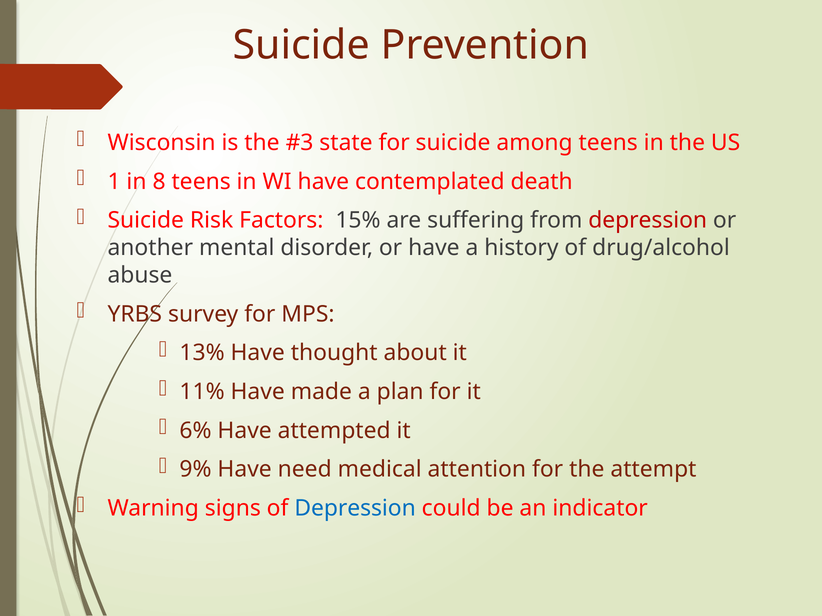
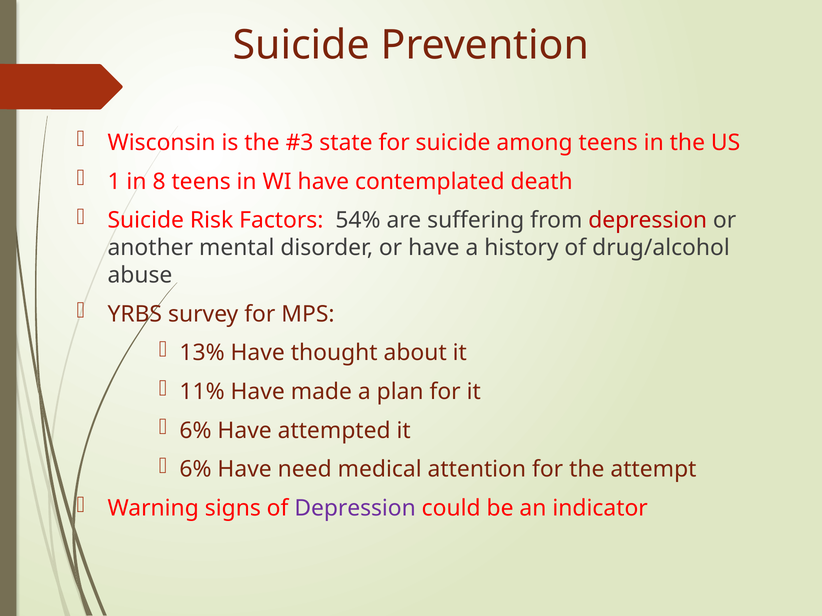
15%: 15% -> 54% (358, 220)
9%: 9% -> 6% (195, 470)
Depression colour: blue -> purple (355, 509)
